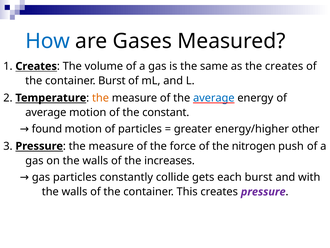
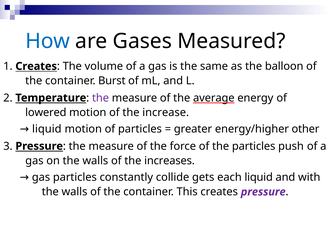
the creates: creates -> balloon (284, 66)
the colour: orange -> purple (101, 98)
average colour: blue -> black (214, 98)
average: average -> lowered (46, 112)
constant: constant -> increase (166, 112)
found: found -> liquid (47, 129)
the nitrogen: nitrogen -> particles (254, 146)
each burst: burst -> liquid (259, 177)
